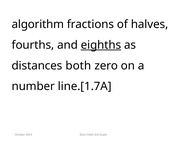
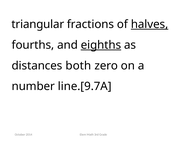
algorithm: algorithm -> triangular (38, 24)
halves underline: none -> present (150, 24)
line.[1.7A: line.[1.7A -> line.[9.7A (85, 86)
